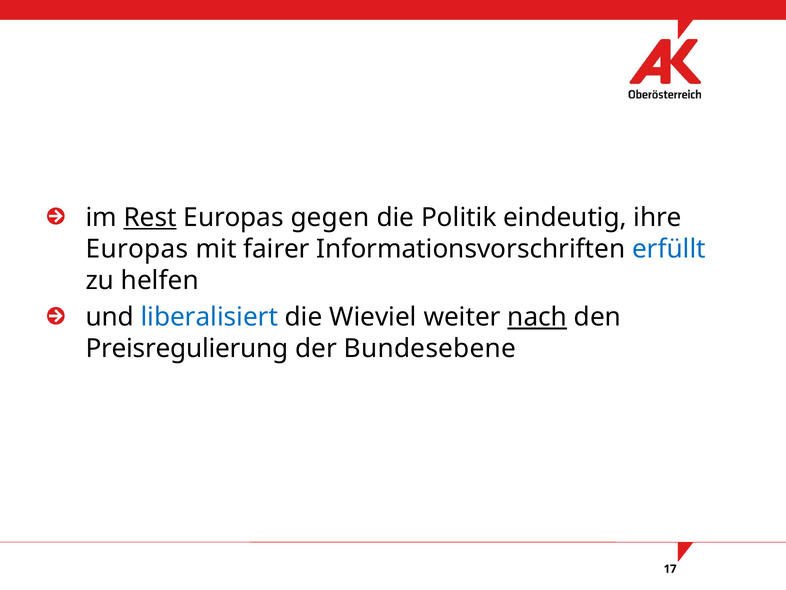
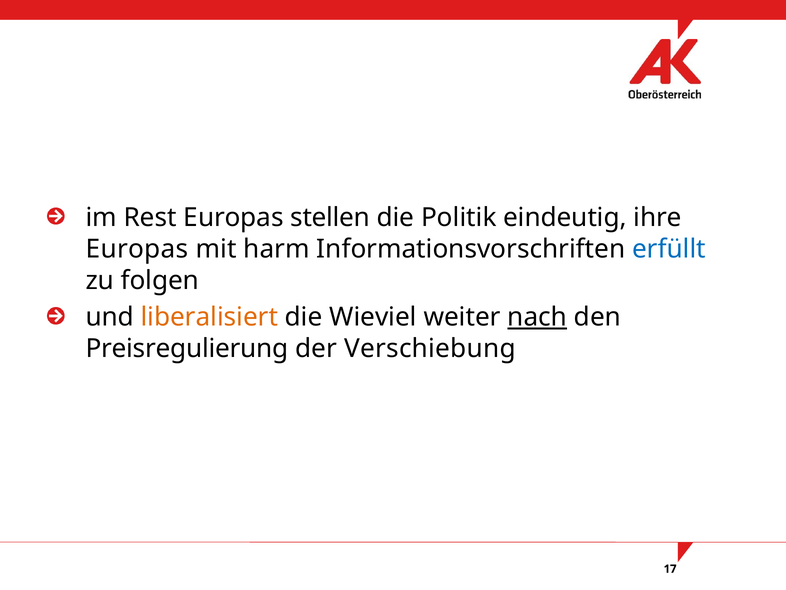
Rest underline: present -> none (150, 217)
gegen: gegen -> stellen (330, 217)
fairer: fairer -> harm (277, 249)
helfen: helfen -> folgen (160, 280)
liberalisiert colour: blue -> orange (209, 317)
Bundesebene: Bundesebene -> Verschiebung (430, 348)
